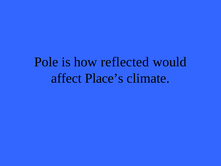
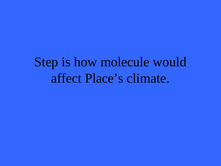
Pole: Pole -> Step (46, 62)
reflected: reflected -> molecule (125, 62)
